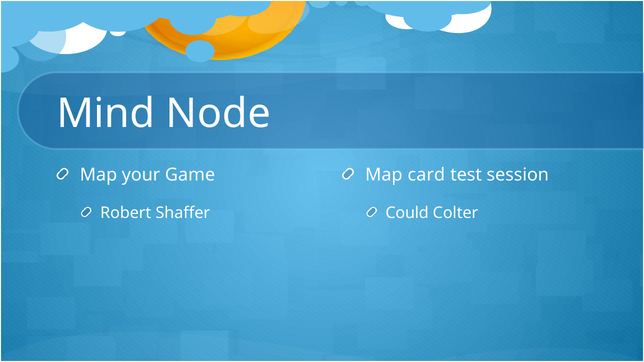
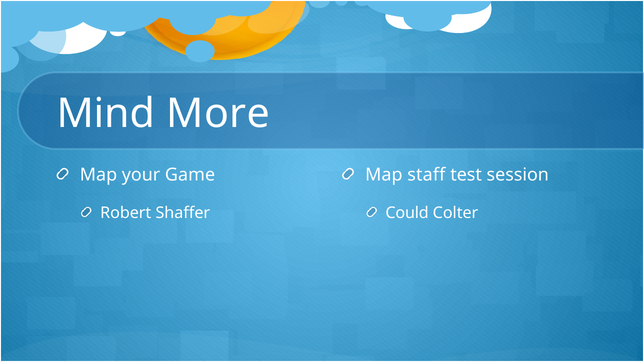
Node: Node -> More (218, 114)
card: card -> staff (426, 175)
